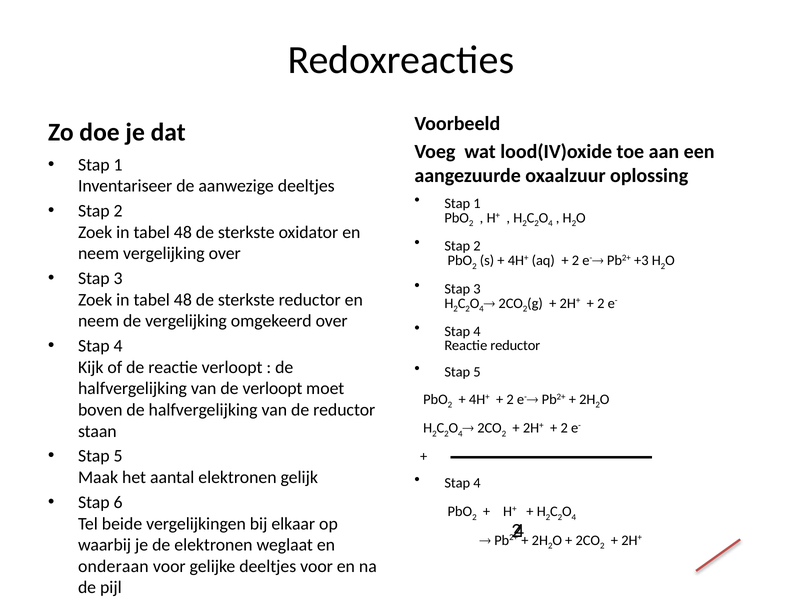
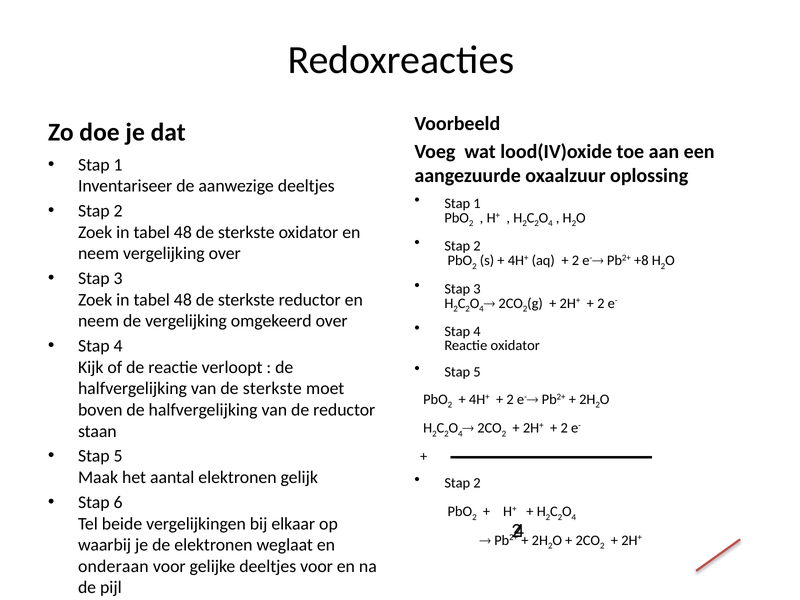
+3: +3 -> +8 (641, 261)
Reactie reductor: reductor -> oxidator (515, 345)
van de verloopt: verloopt -> sterkste (272, 389)
4: 4 -> 2 (477, 483)
